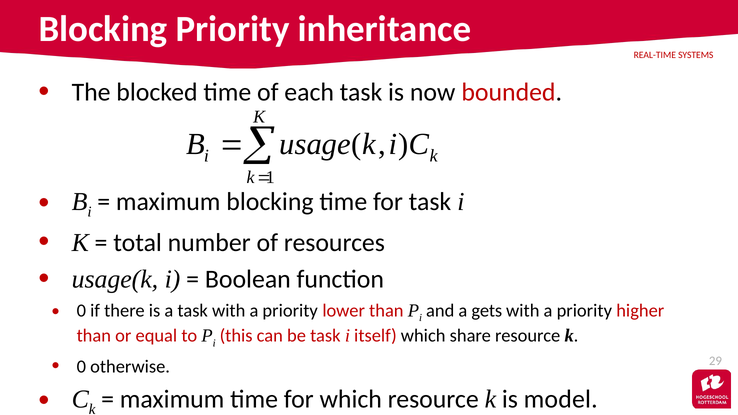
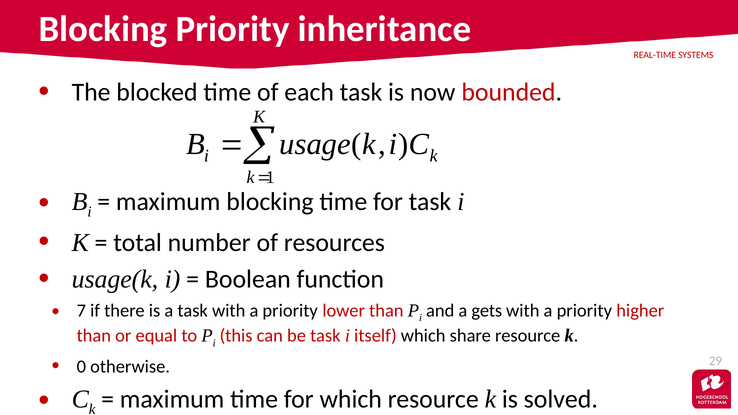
0: 0 -> 7 (81, 311)
model: model -> solved (561, 399)
